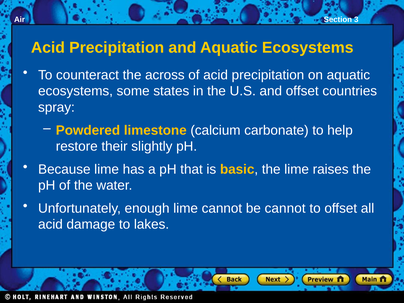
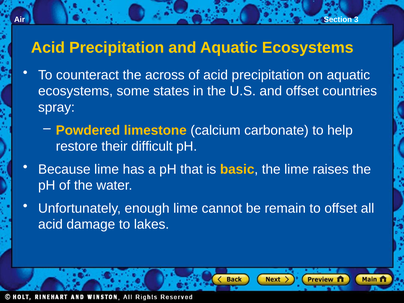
slightly: slightly -> difficult (152, 146)
be cannot: cannot -> remain (285, 208)
